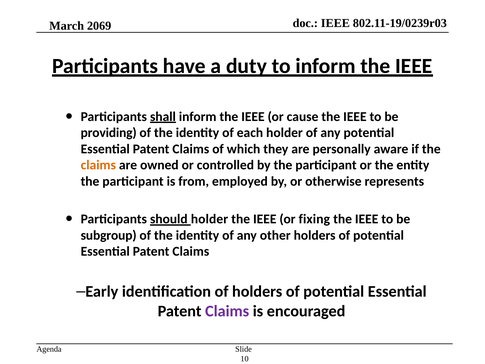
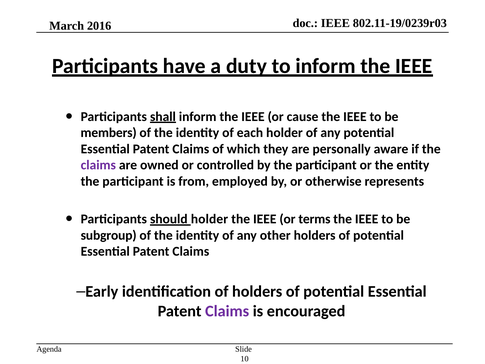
2069: 2069 -> 2016 (99, 26)
providing: providing -> members (109, 133)
claims colour: orange -> purple (98, 165)
fixing: fixing -> terms (314, 219)
